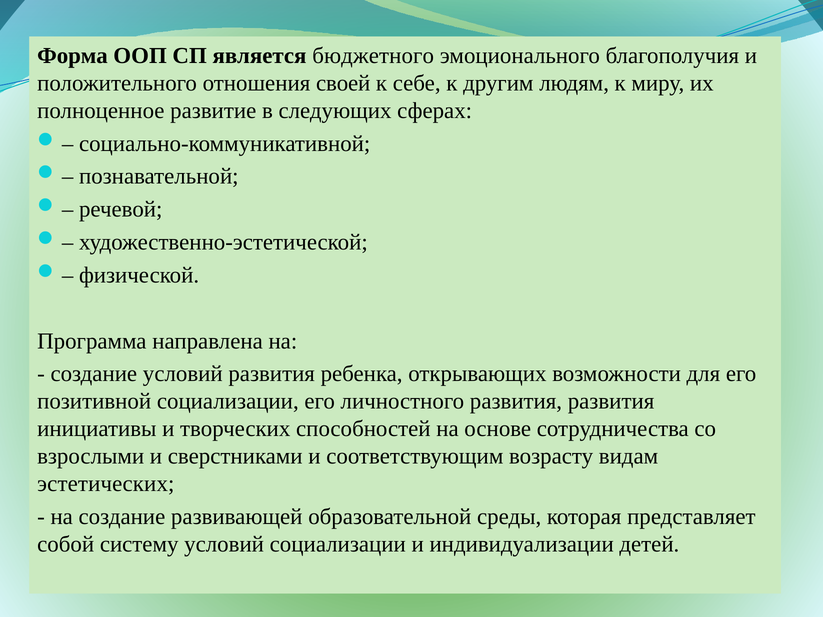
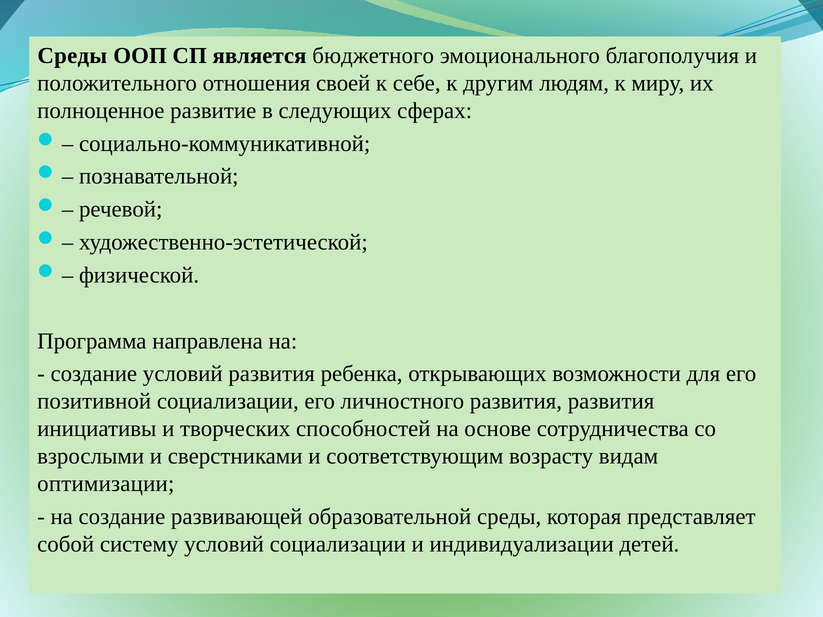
Форма: Форма -> Среды (72, 56)
эстетических: эстетических -> оптимизации (106, 484)
